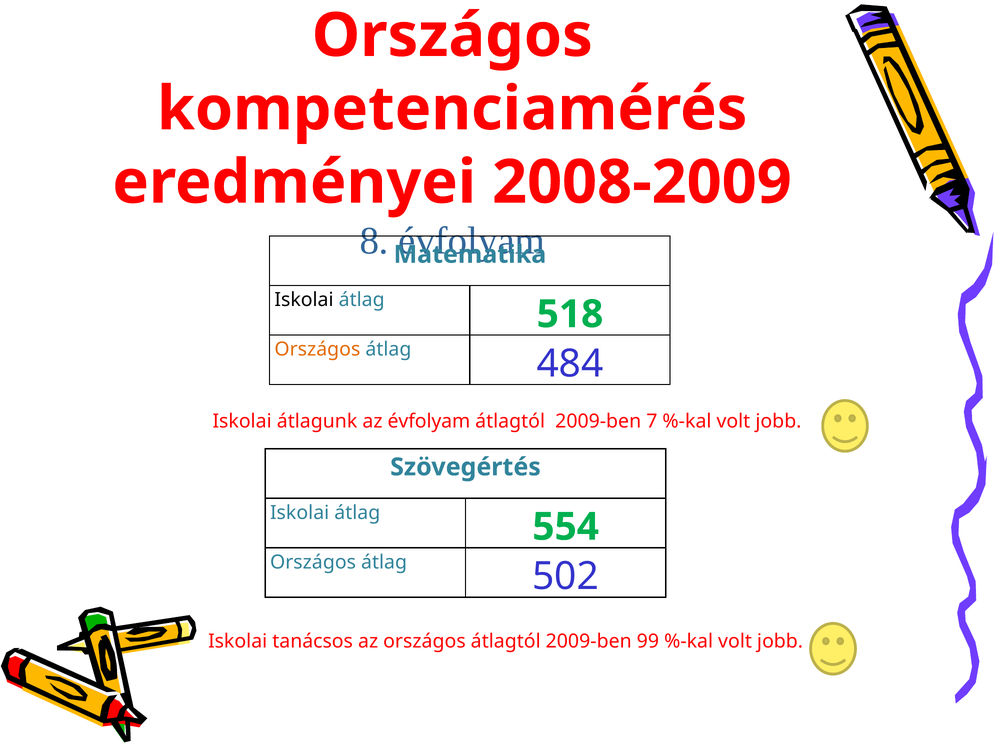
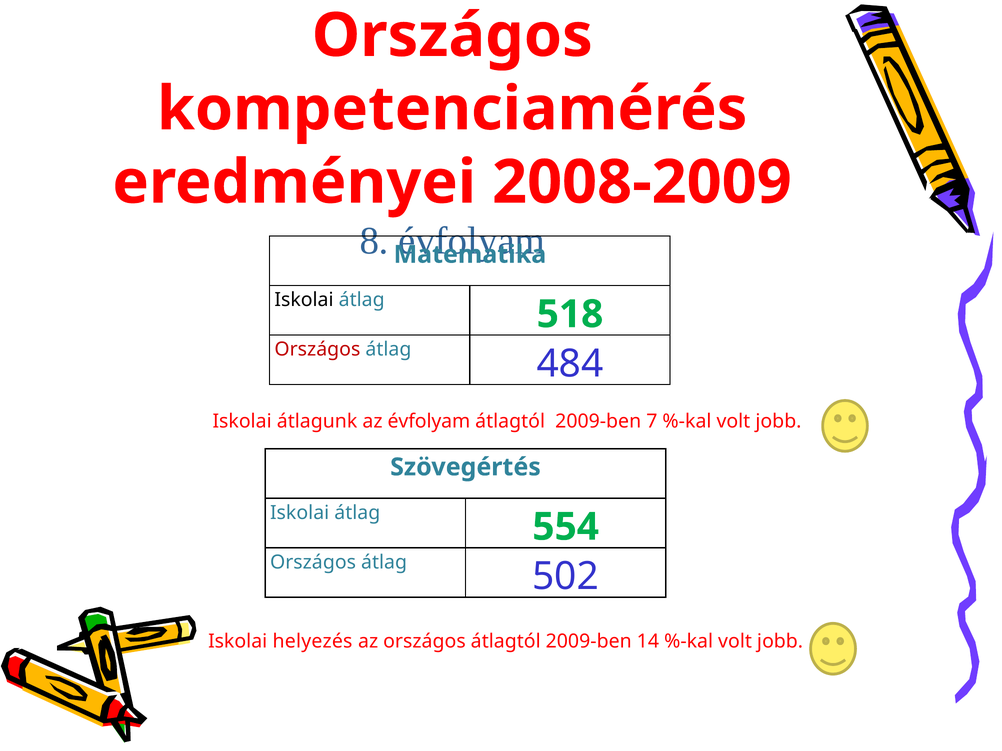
Országos colour: orange -> red (317, 350)
tanácsos: tanácsos -> helyezés (313, 642)
99: 99 -> 14 (648, 642)
